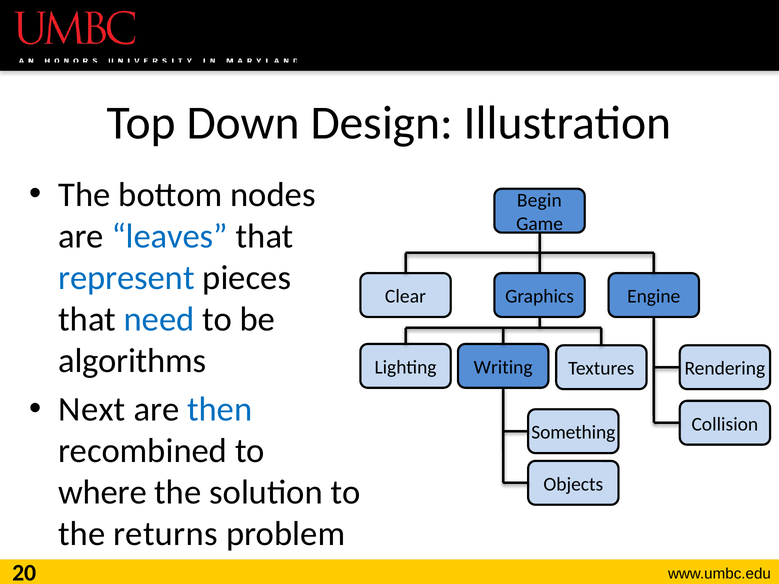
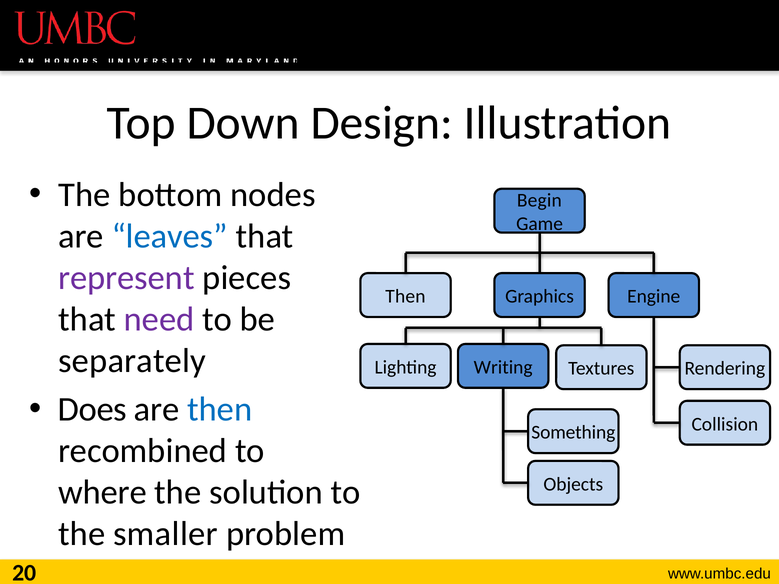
represent colour: blue -> purple (126, 278)
Clear: Clear -> Then (405, 297)
need colour: blue -> purple (159, 320)
algorithms: algorithms -> separately (132, 361)
Next: Next -> Does (92, 410)
returns: returns -> smaller (166, 534)
